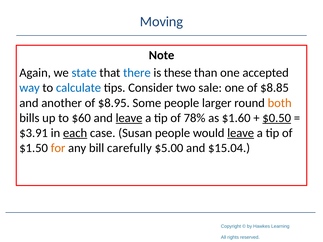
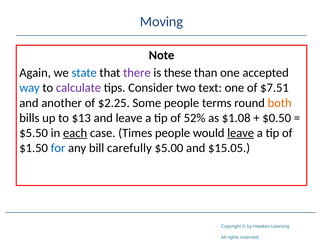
there colour: blue -> purple (137, 73)
calculate colour: blue -> purple (78, 88)
sale: sale -> text (210, 88)
$8.85: $8.85 -> $7.51 (275, 88)
$8.95: $8.95 -> $2.25 (114, 103)
larger: larger -> terms (217, 103)
$60: $60 -> $13 (81, 118)
leave underline: present -> none (129, 118)
78%: 78% -> 52% (195, 118)
$1.60: $1.60 -> $1.08 (236, 118)
$0.50 underline: present -> none (277, 118)
$3.91: $3.91 -> $5.50 (34, 133)
Susan: Susan -> Times (135, 133)
for colour: orange -> blue (58, 148)
$15.04: $15.04 -> $15.05 (229, 148)
